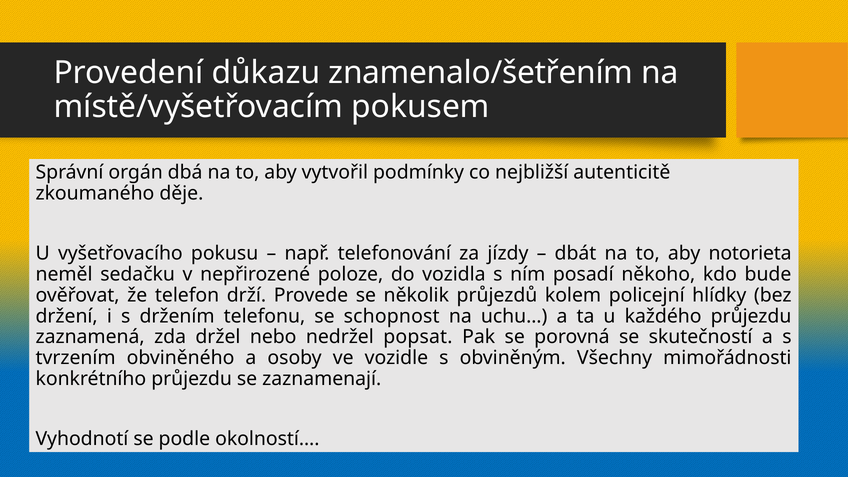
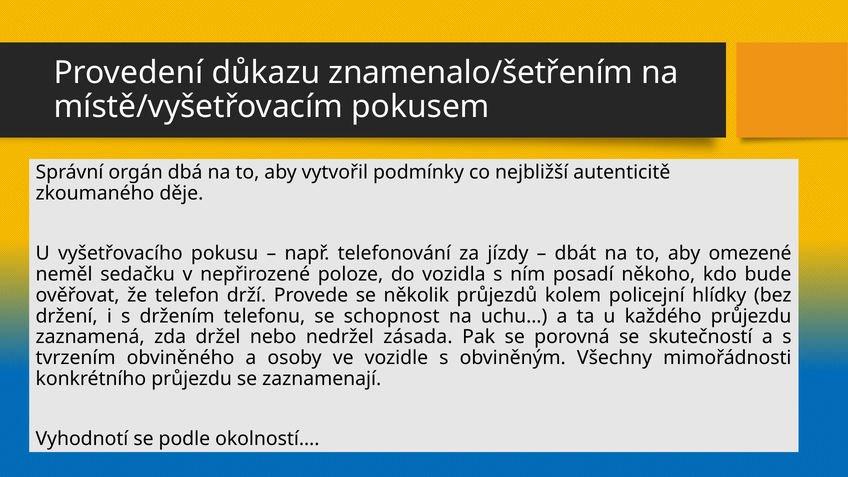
notorieta: notorieta -> omezené (750, 253)
popsat: popsat -> zásada (418, 337)
